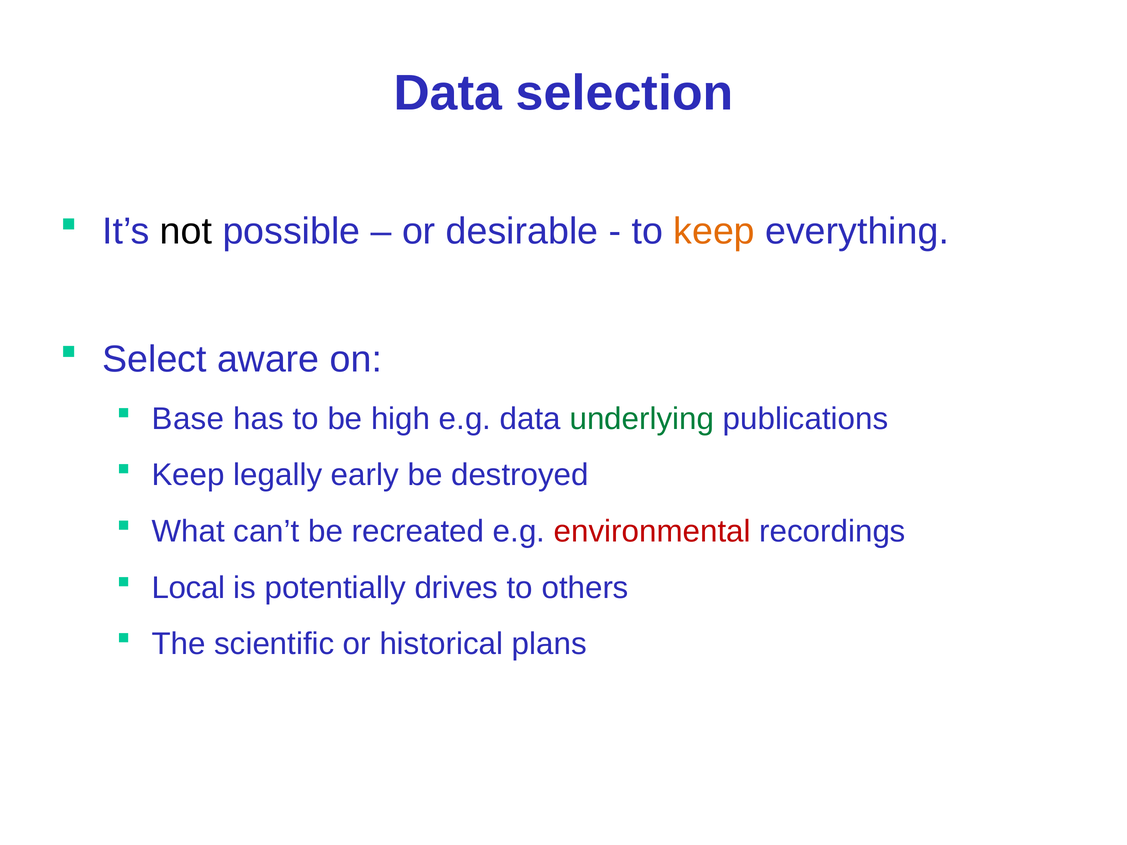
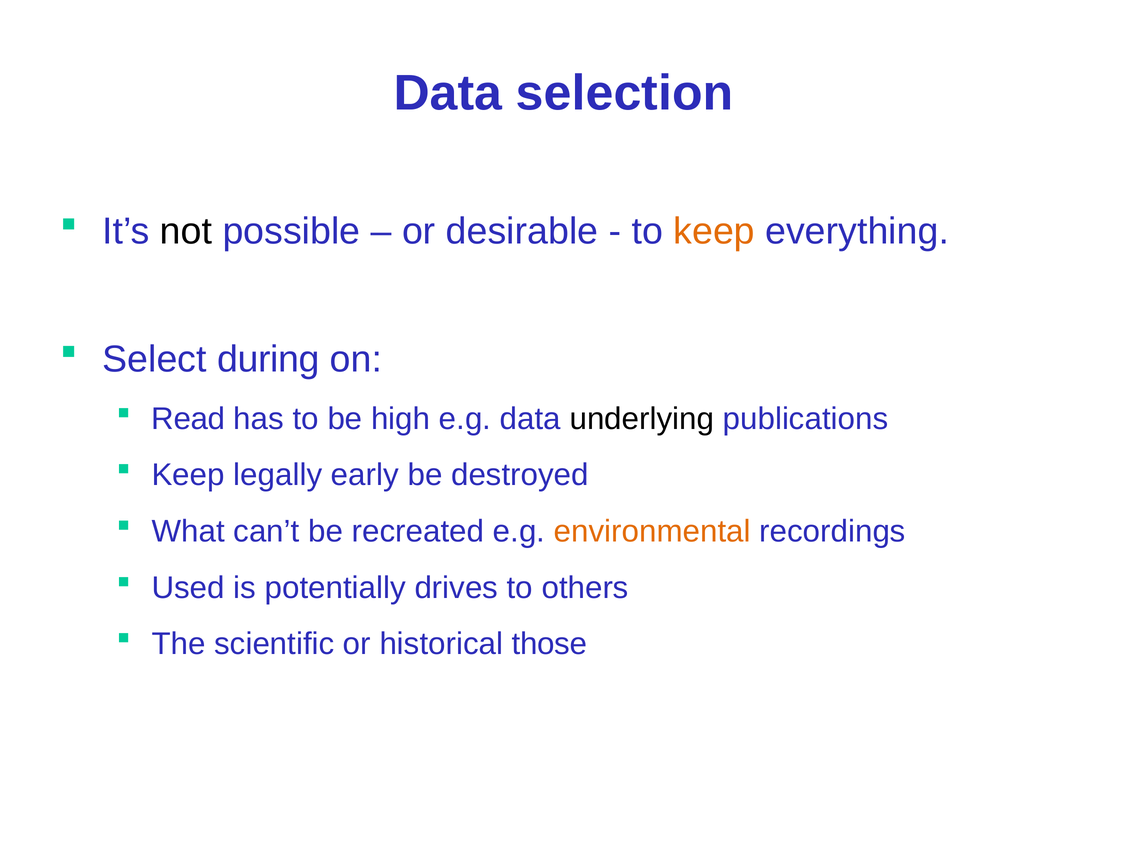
aware: aware -> during (268, 359)
Base: Base -> Read (188, 419)
underlying colour: green -> black (642, 419)
environmental colour: red -> orange (652, 532)
Local: Local -> Used (188, 588)
plans: plans -> those (550, 644)
